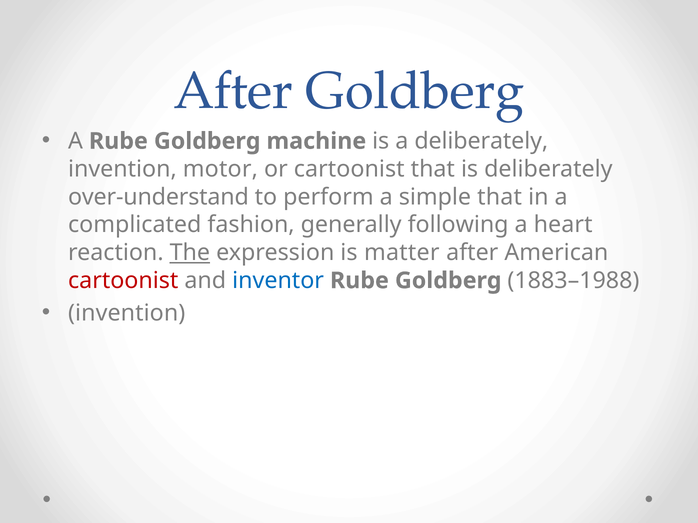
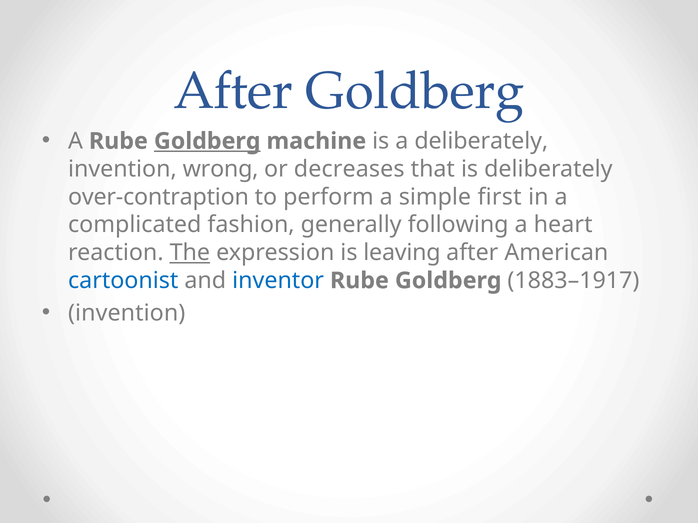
Goldberg underline: none -> present (207, 141)
motor: motor -> wrong (221, 169)
or cartoonist: cartoonist -> decreases (349, 169)
over-understand: over-understand -> over-contraption (158, 197)
simple that: that -> first (500, 197)
matter: matter -> leaving (402, 253)
cartoonist colour: red -> blue (123, 281)
1883–1988: 1883–1988 -> 1883–1917 (573, 281)
